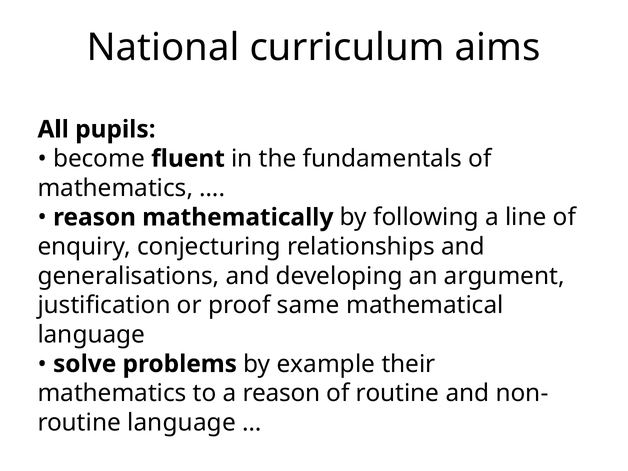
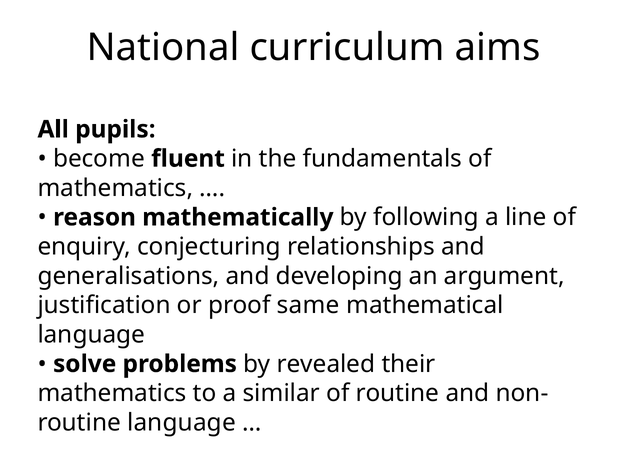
example: example -> revealed (326, 364)
a reason: reason -> similar (281, 393)
